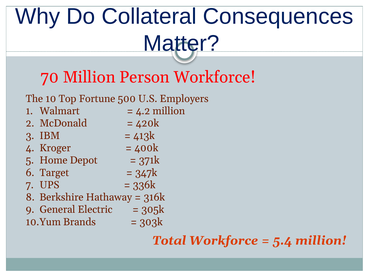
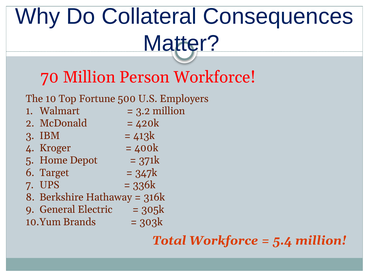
4.2: 4.2 -> 3.2 (143, 111)
